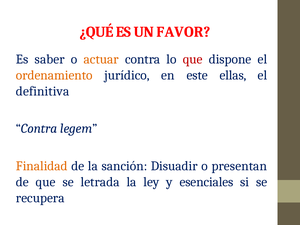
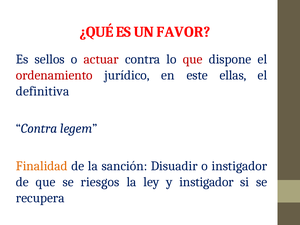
saber: saber -> sellos (50, 59)
actuar colour: orange -> red (101, 59)
ordenamiento colour: orange -> red (54, 75)
o presentan: presentan -> instigador (239, 166)
letrada: letrada -> riesgos (100, 182)
y esenciales: esenciales -> instigador (206, 182)
